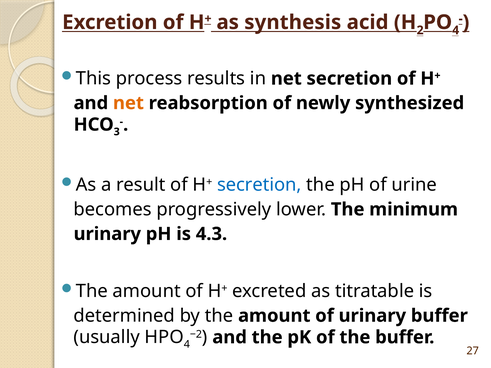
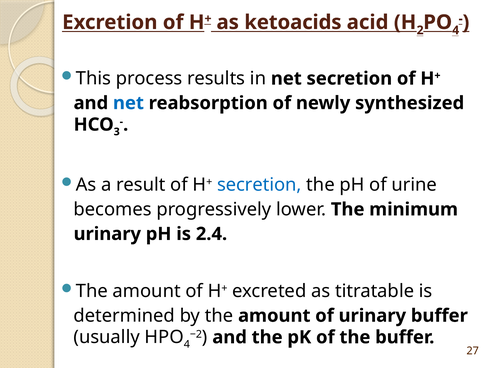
synthesis: synthesis -> ketoacids (293, 22)
net colour: orange -> blue (128, 103)
4.3: 4.3 -> 2.4 (211, 234)
